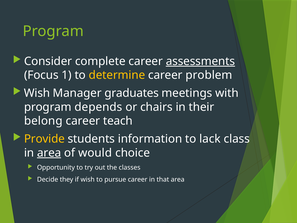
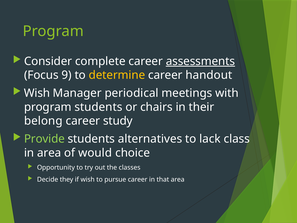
1: 1 -> 9 (67, 75)
problem: problem -> handout (209, 75)
graduates: graduates -> periodical (132, 93)
program depends: depends -> students (98, 107)
teach: teach -> study (118, 121)
Provide colour: yellow -> light green (44, 139)
information: information -> alternatives (150, 139)
area underline: present -> none (49, 153)
